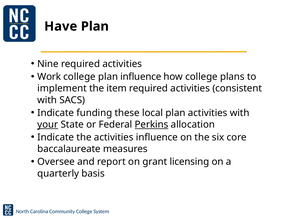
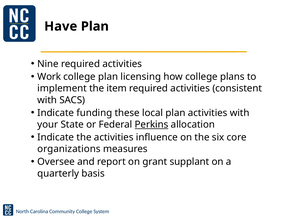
plan influence: influence -> licensing (141, 77)
your underline: present -> none (48, 124)
baccalaureate: baccalaureate -> organizations (69, 149)
licensing: licensing -> supplant (189, 161)
